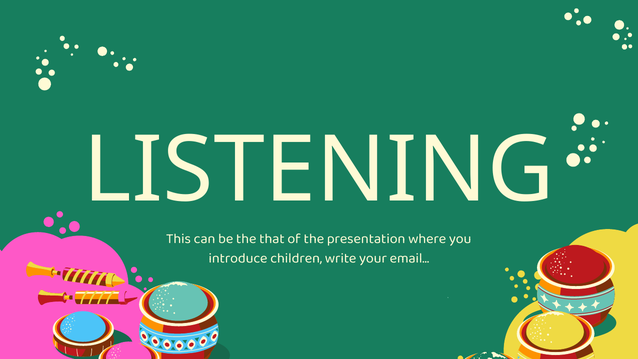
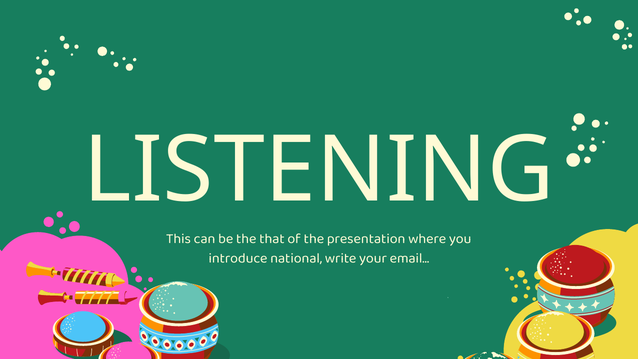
children: children -> national (296, 258)
